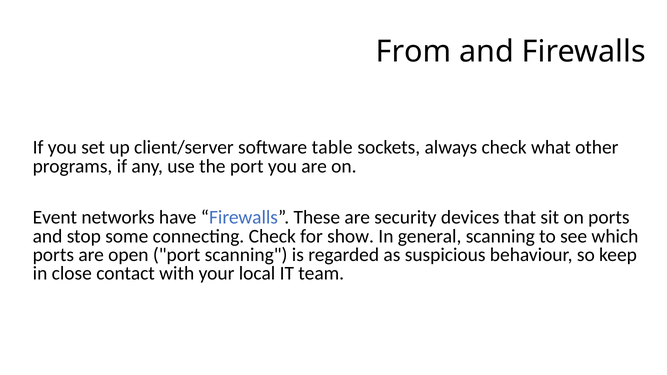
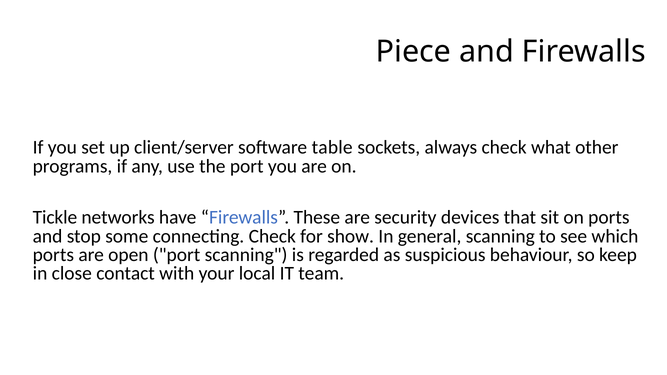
From: From -> Piece (414, 51)
Event: Event -> Tickle (55, 218)
